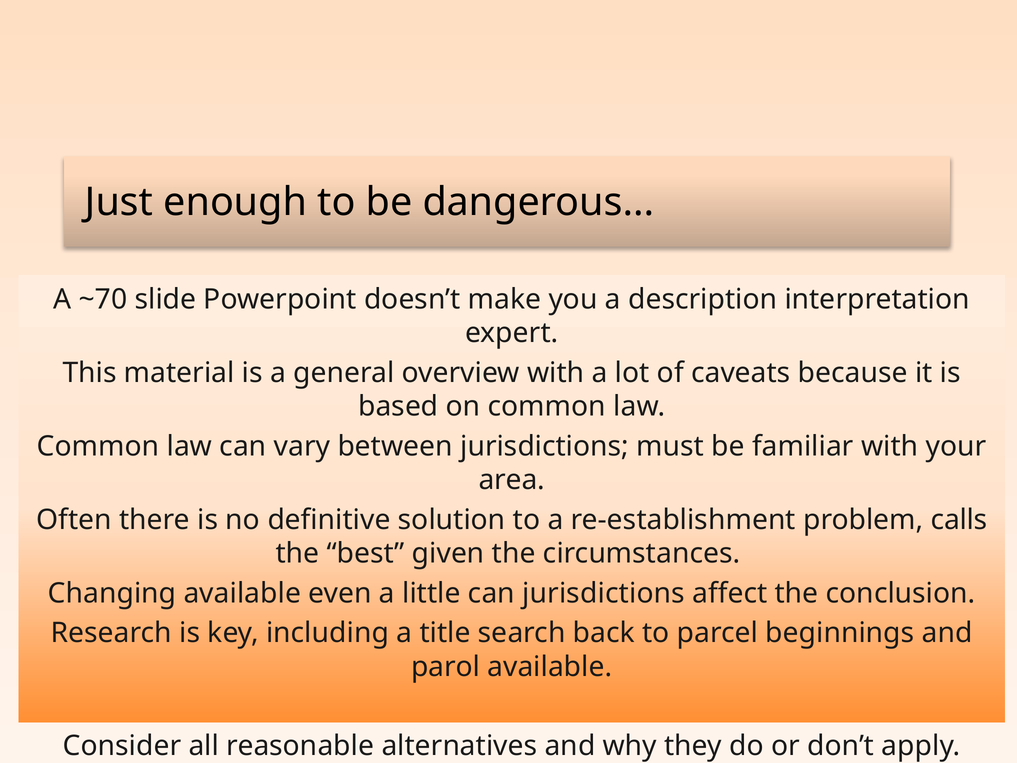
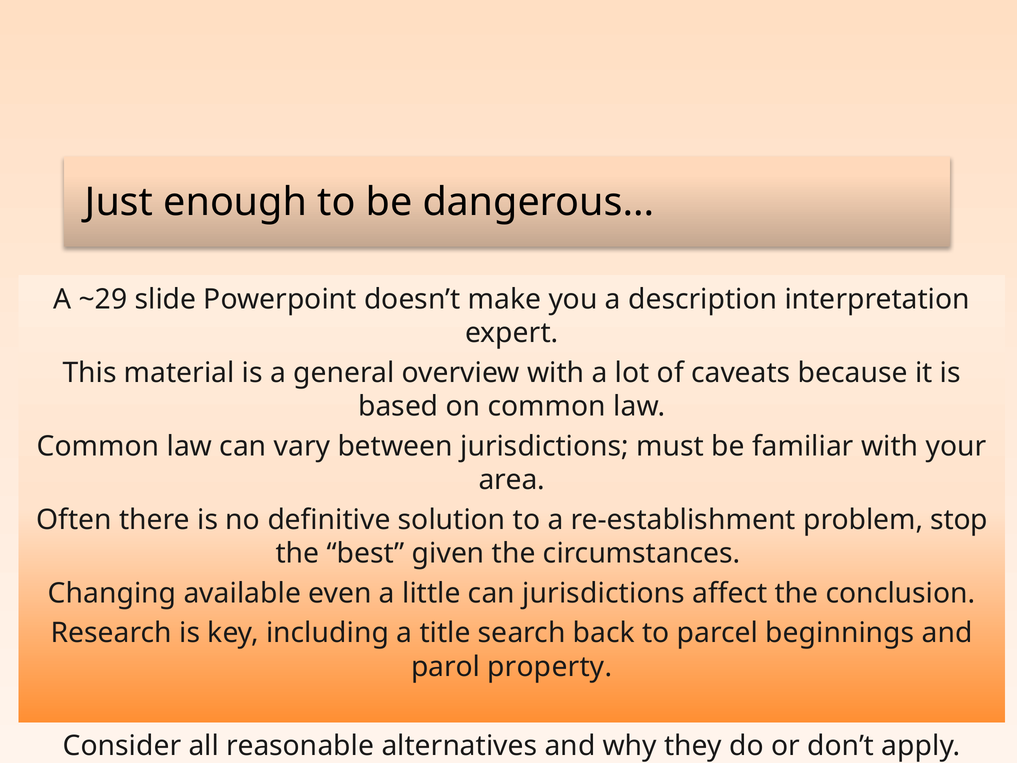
~70: ~70 -> ~29 (103, 299)
calls: calls -> stop (959, 520)
parol available: available -> property (550, 666)
